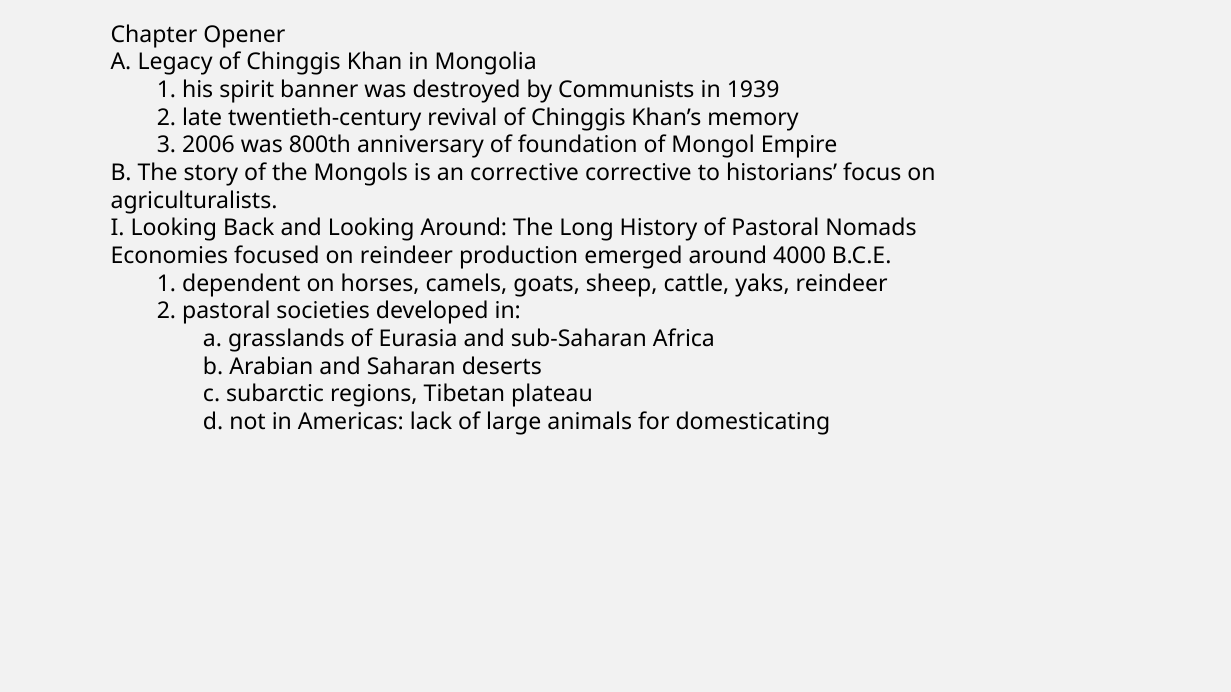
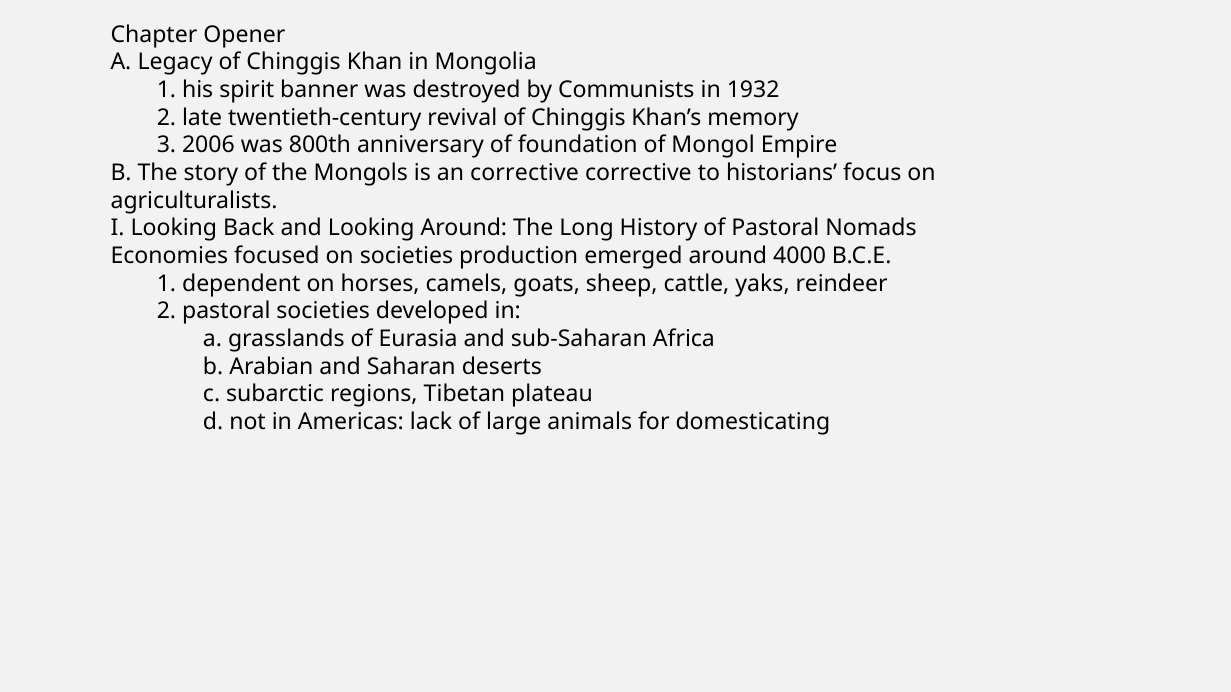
1939: 1939 -> 1932 (753, 90)
on reindeer: reindeer -> societies (406, 256)
